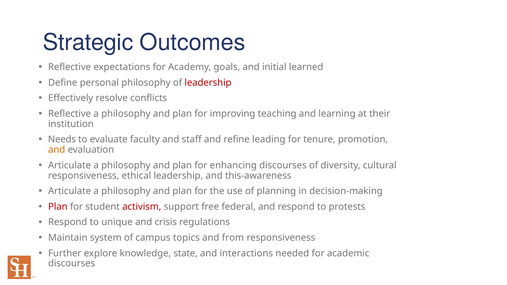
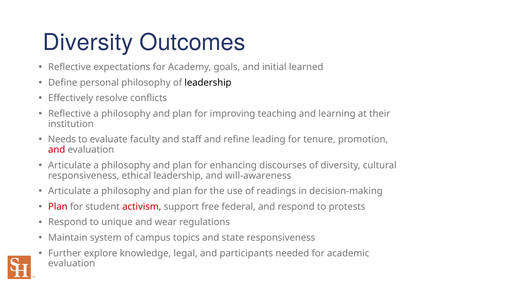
Strategic: Strategic -> Diversity (88, 43)
leadership colour: red -> black (208, 83)
and colour: orange -> red (57, 150)
this-awareness: this-awareness -> will-awareness (258, 176)
planning: planning -> readings (276, 191)
crisis: crisis -> wear (166, 222)
from: from -> state (233, 238)
state: state -> legal (186, 253)
interactions: interactions -> participants (246, 253)
discourses: discourses -> evaluation (72, 264)
